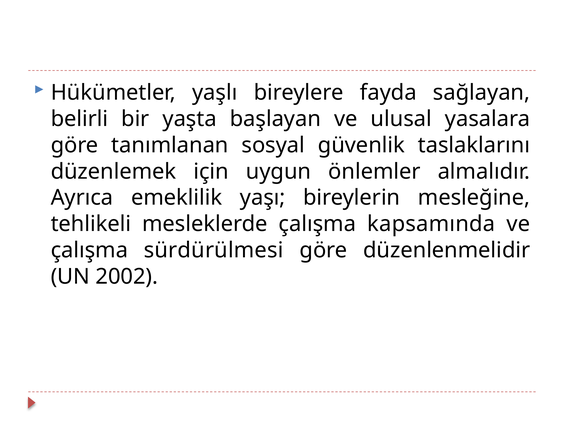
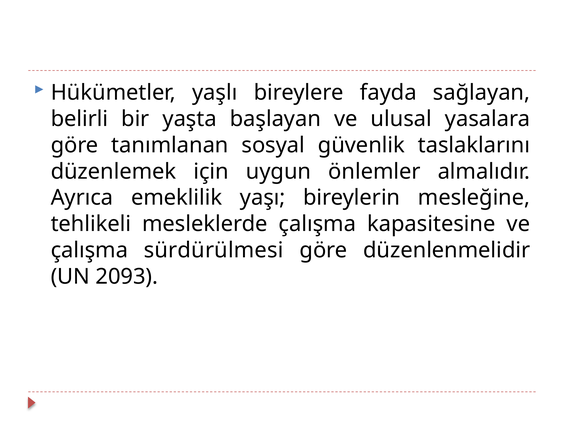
kapsamında: kapsamında -> kapasitesine (431, 224)
2002: 2002 -> 2093 (127, 277)
